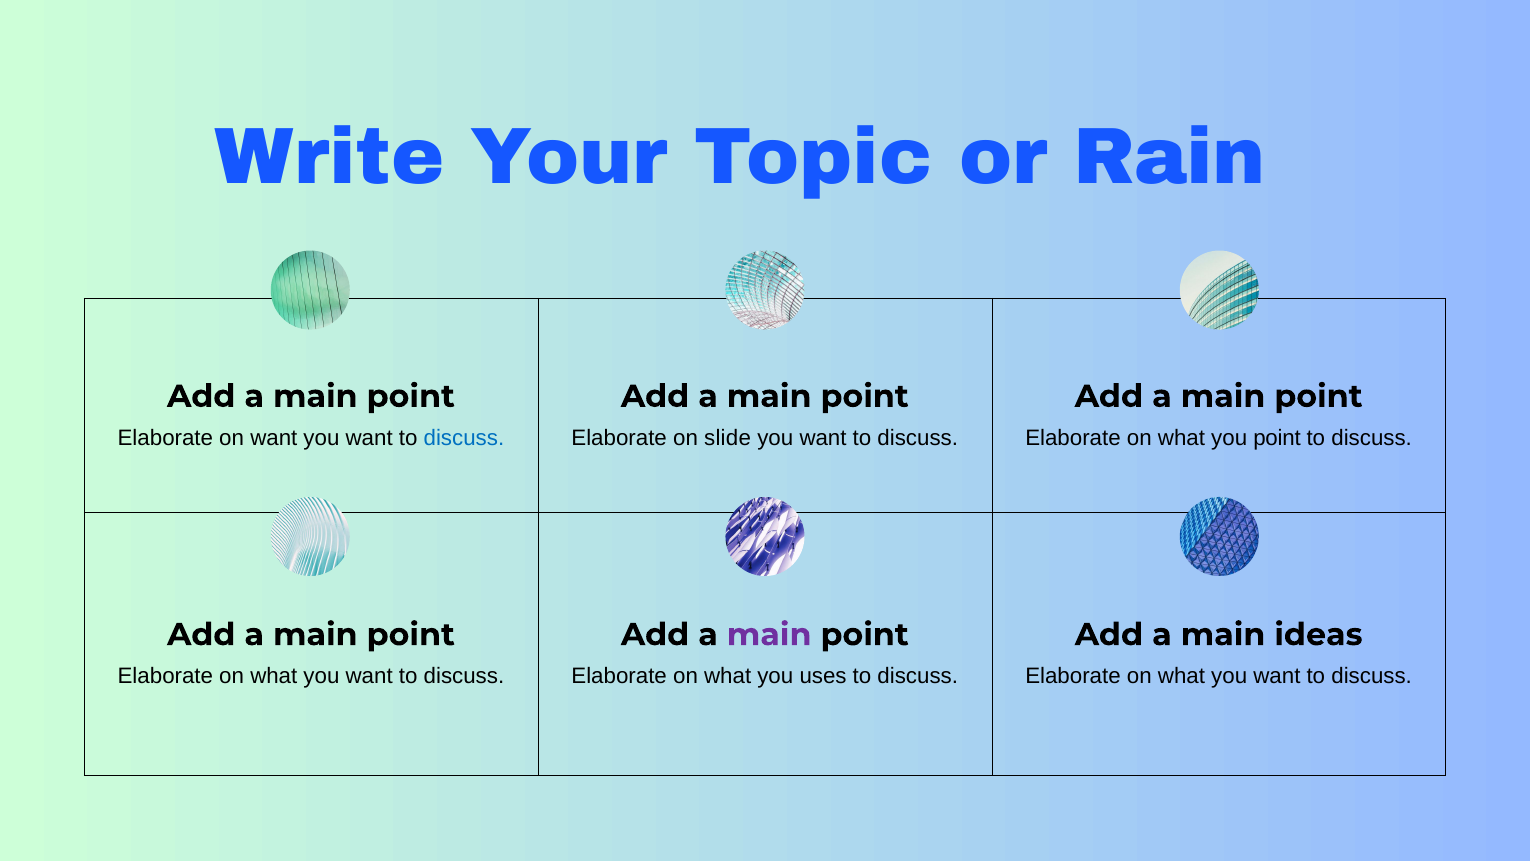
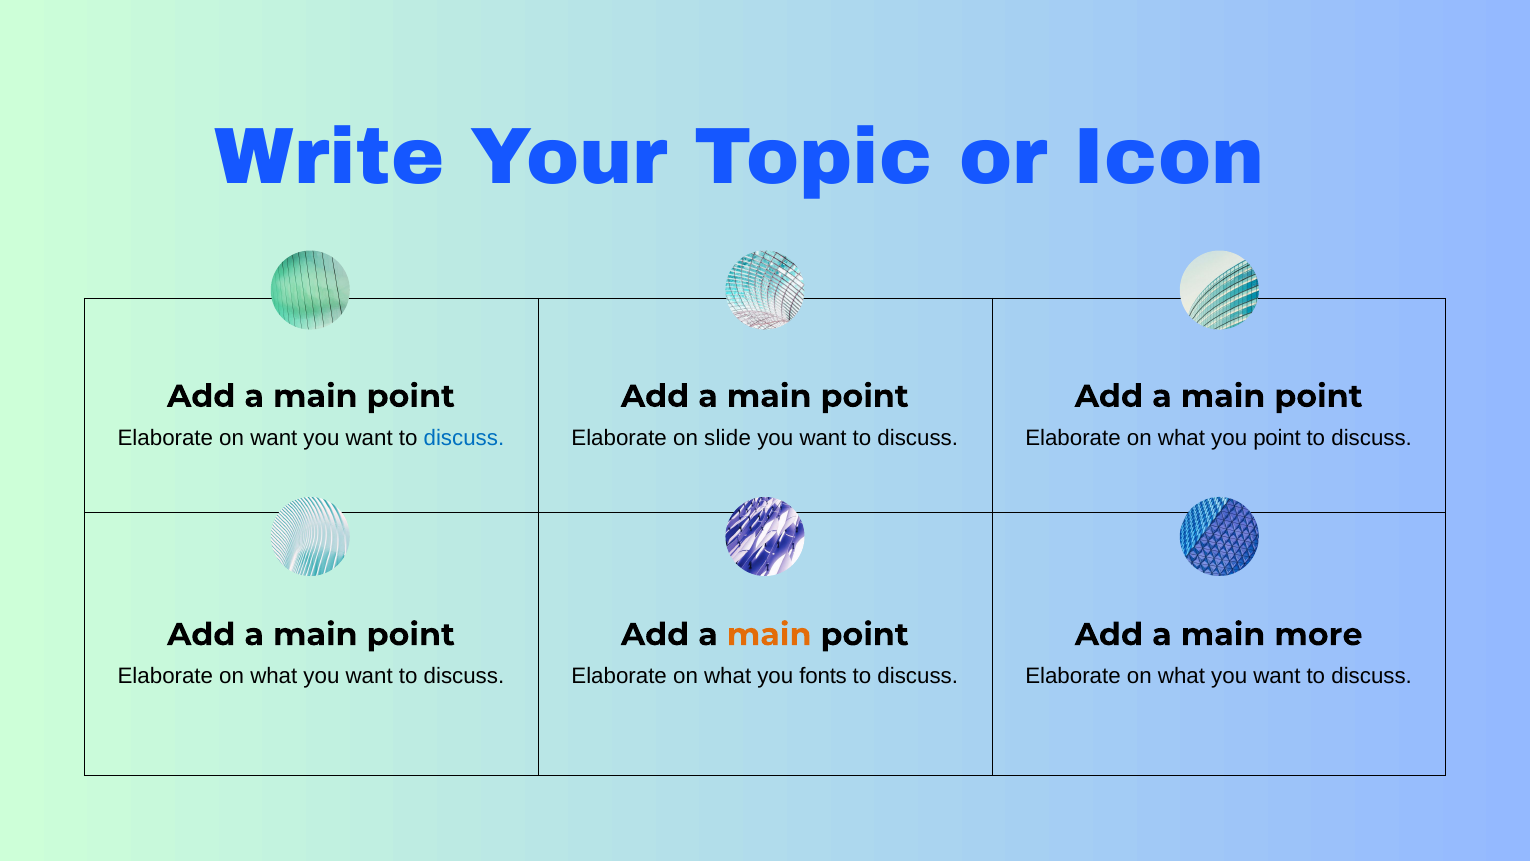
Rain: Rain -> Icon (1169, 157)
main colour: purple -> orange (769, 634)
ideas: ideas -> more (1318, 634)
uses: uses -> fonts (823, 676)
